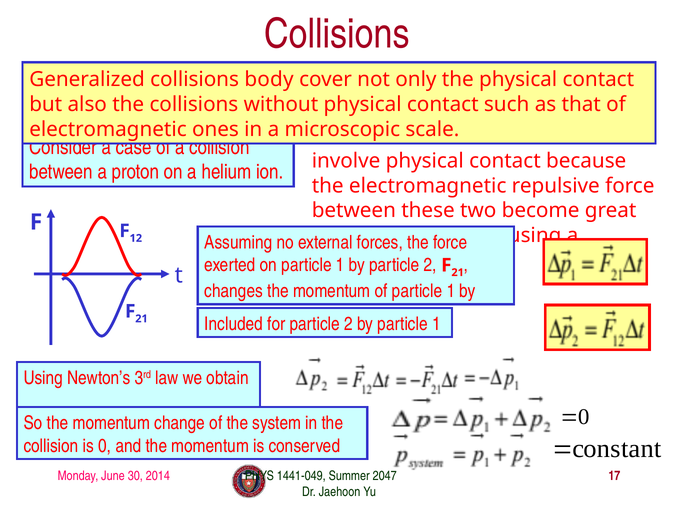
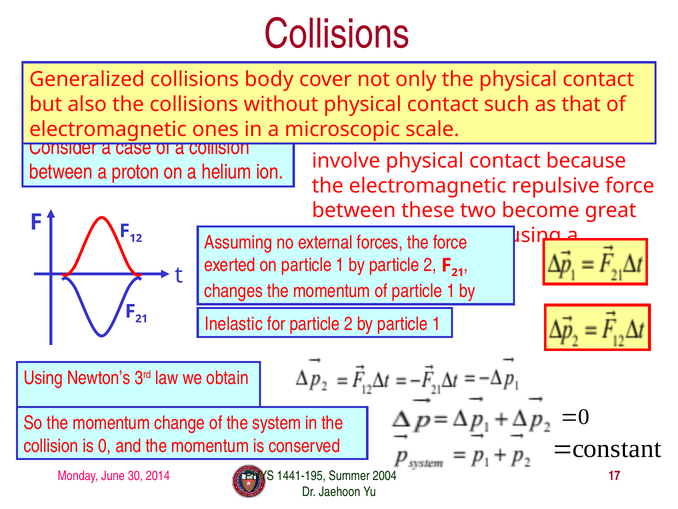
Included: Included -> Inelastic (234, 324)
1441-049: 1441-049 -> 1441-195 (301, 476)
2047: 2047 -> 2004 (385, 476)
